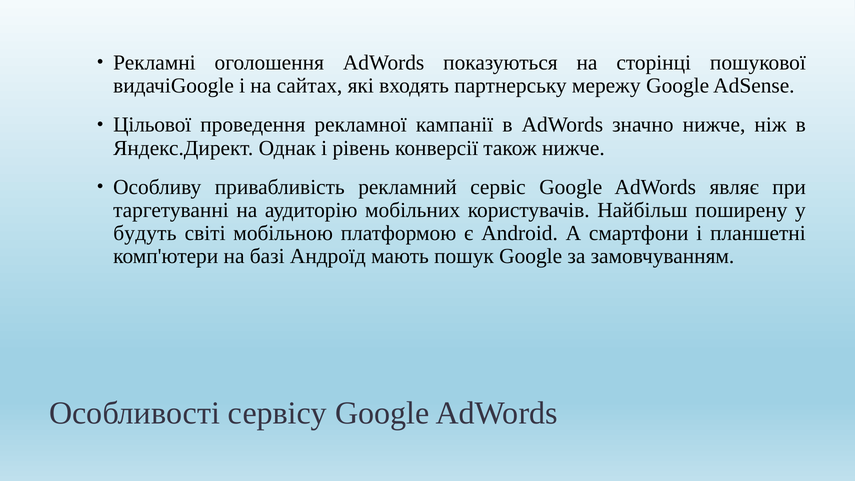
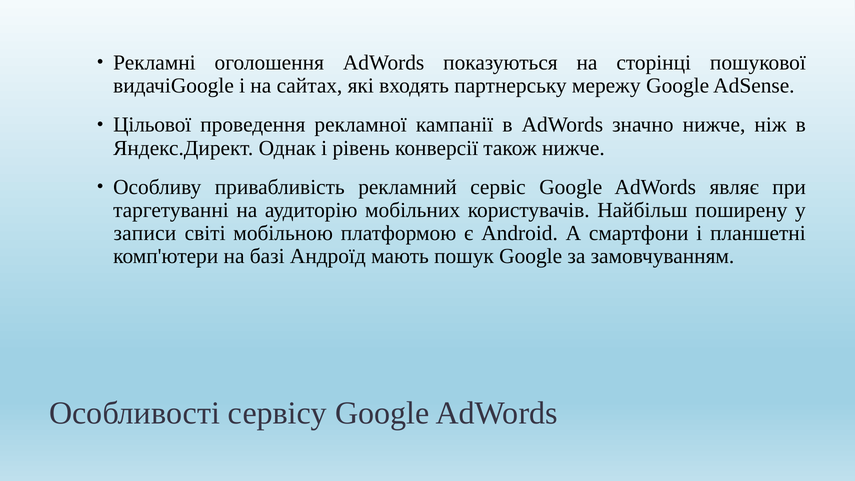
будуть: будуть -> записи (145, 233)
